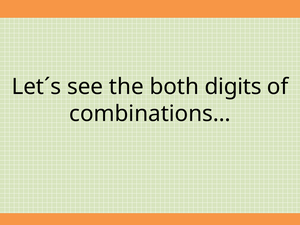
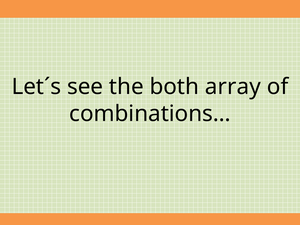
digits: digits -> array (233, 87)
